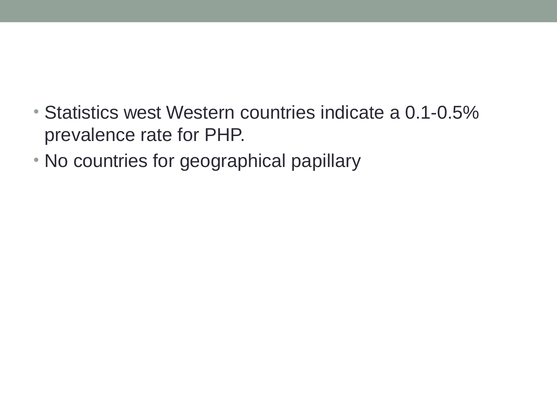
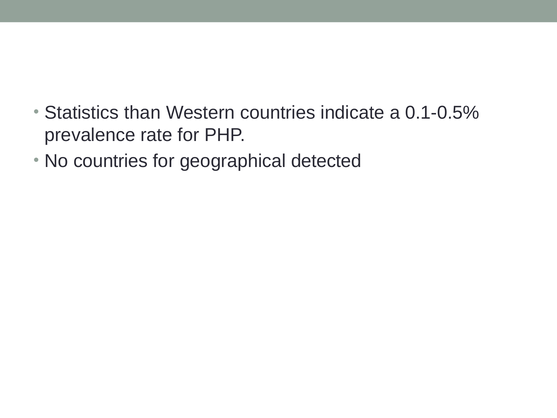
west: west -> than (142, 113)
papillary: papillary -> detected (326, 161)
